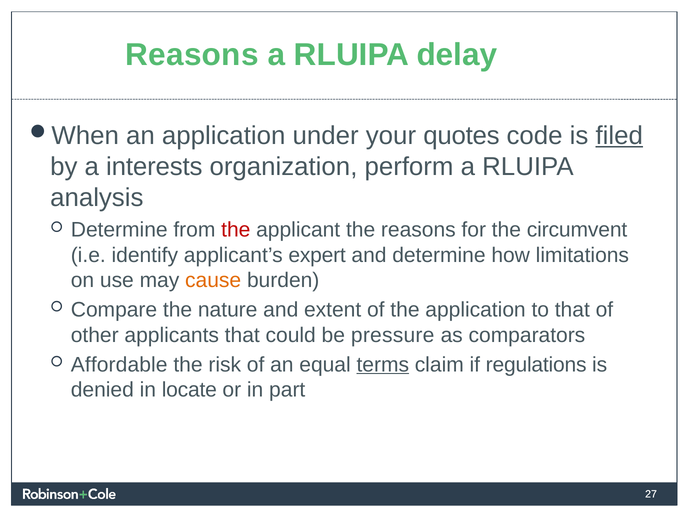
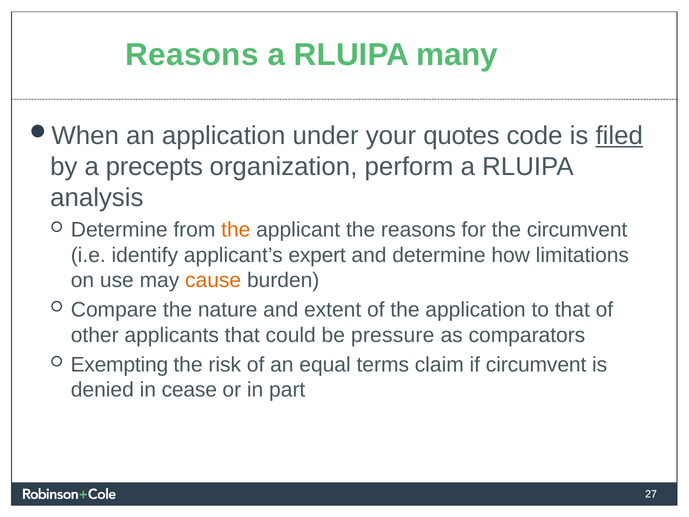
delay: delay -> many (457, 55)
interests: interests -> precepts (154, 167)
the colour: red -> orange (236, 230)
Affordable: Affordable -> Exempting (119, 364)
terms underline: present -> none (383, 364)
if regulations: regulations -> circumvent (536, 364)
locate: locate -> cease (189, 390)
